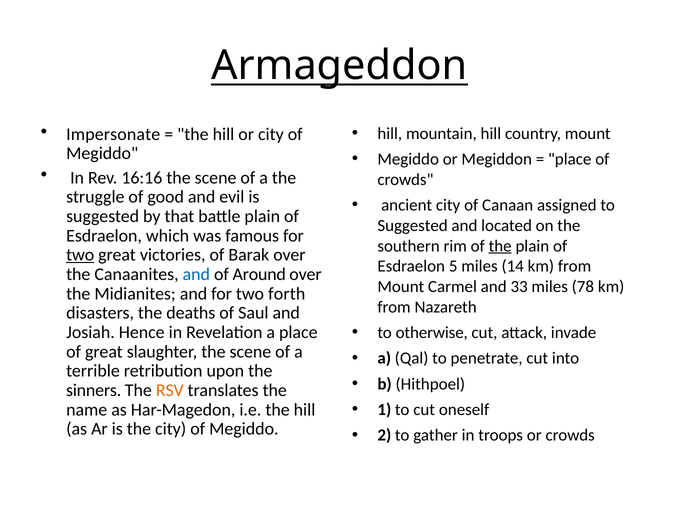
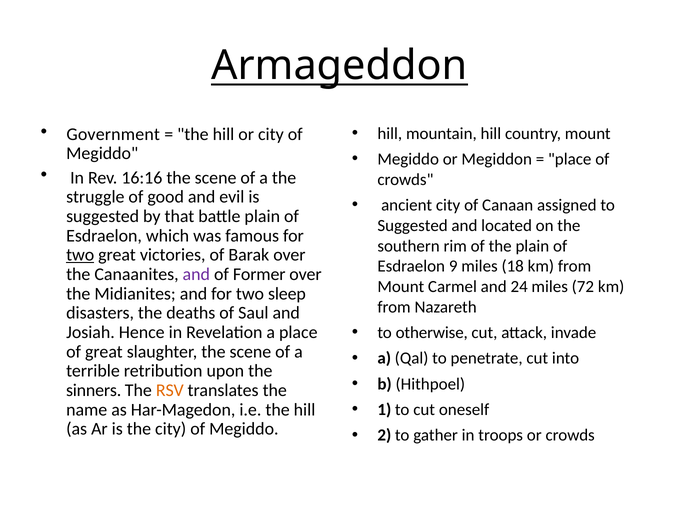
Impersonate: Impersonate -> Government (113, 134)
the underline: present -> none (500, 246)
5: 5 -> 9 (453, 266)
14: 14 -> 18 (513, 266)
and colour: blue -> purple (196, 274)
Around: Around -> Former (259, 274)
33: 33 -> 24 (519, 287)
78: 78 -> 72 (583, 287)
forth: forth -> sleep (287, 294)
